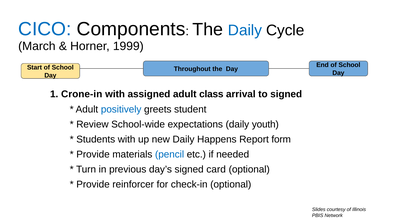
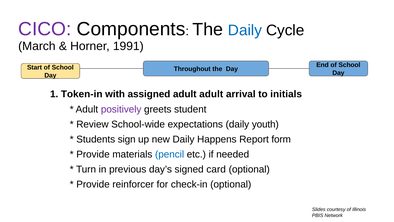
CICO colour: blue -> purple (45, 29)
1999: 1999 -> 1991 (128, 46)
Crone-in: Crone-in -> Token-in (82, 94)
adult class: class -> adult (211, 94)
to signed: signed -> initials (286, 94)
positively colour: blue -> purple (121, 109)
Students with: with -> sign (127, 139)
